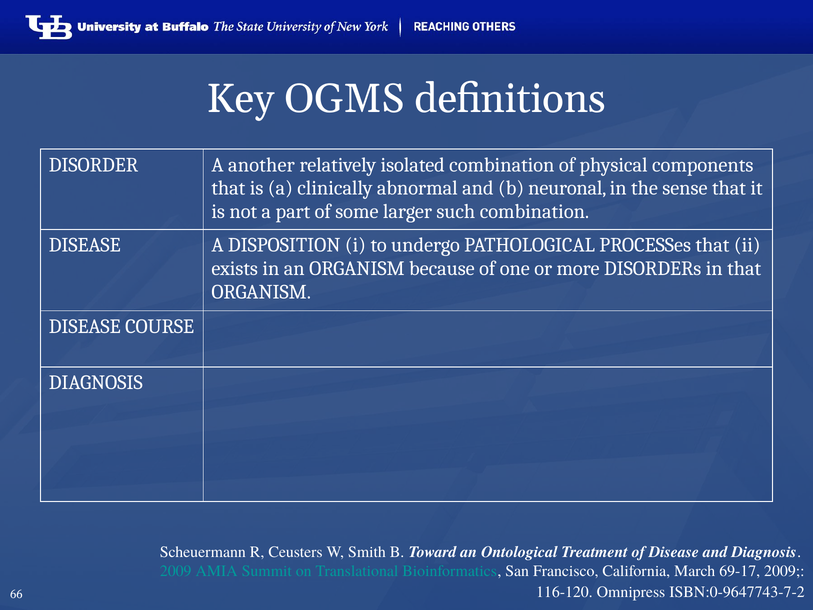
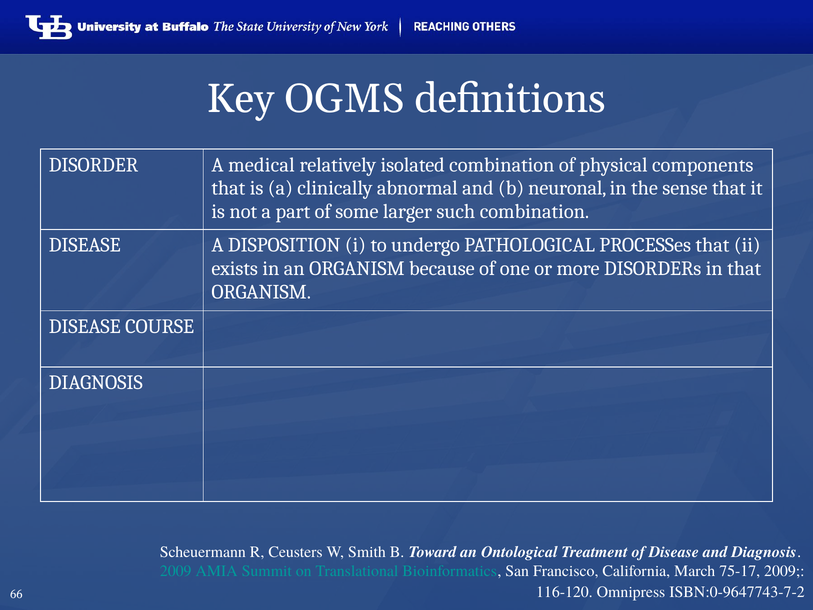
another: another -> medical (261, 165)
69-17: 69-17 -> 75-17 (740, 571)
